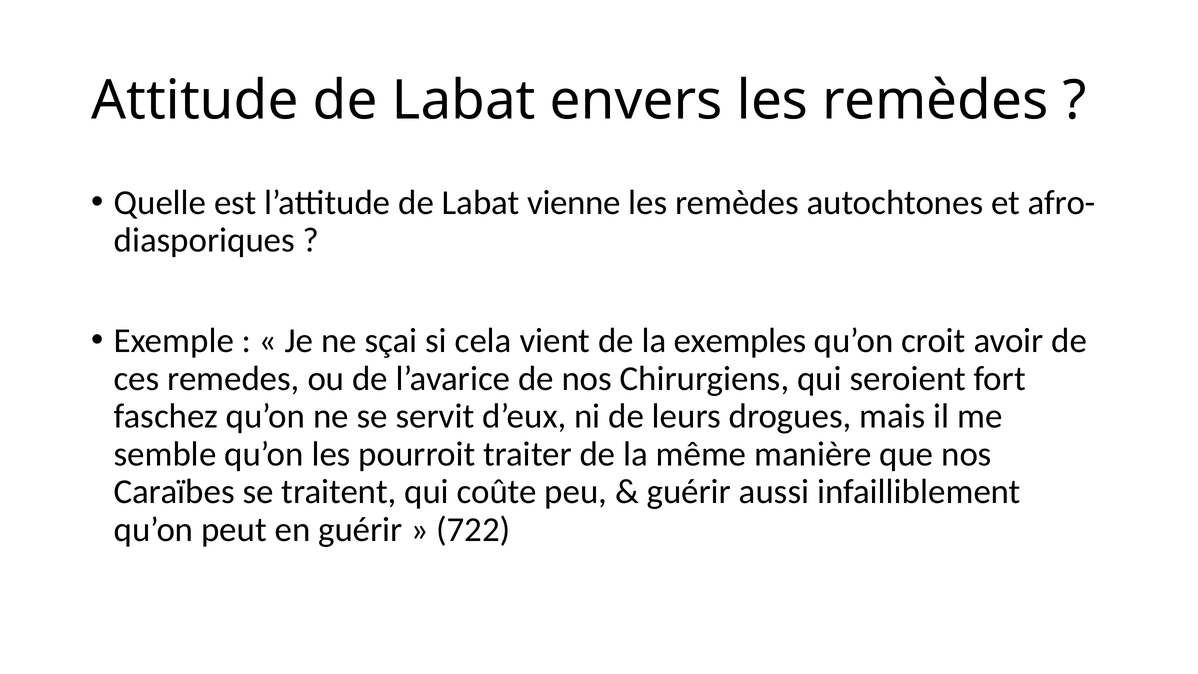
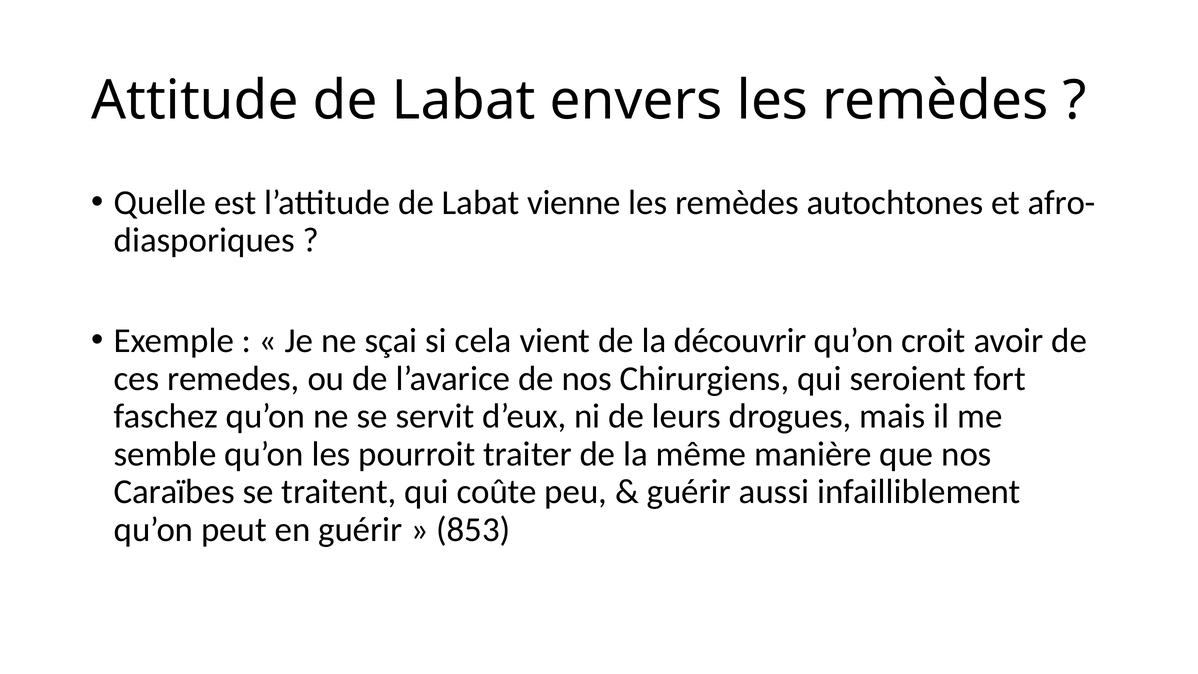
exemples: exemples -> découvrir (740, 341)
722: 722 -> 853 (473, 529)
